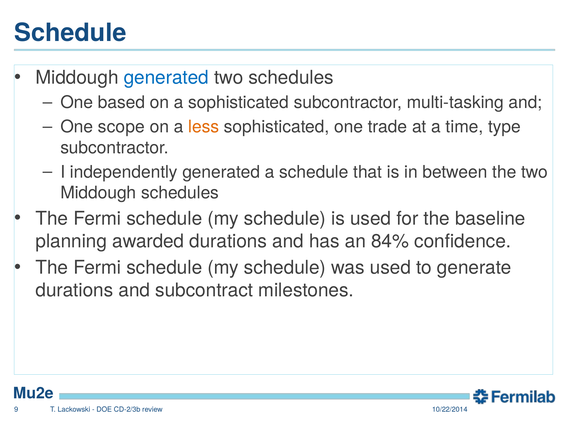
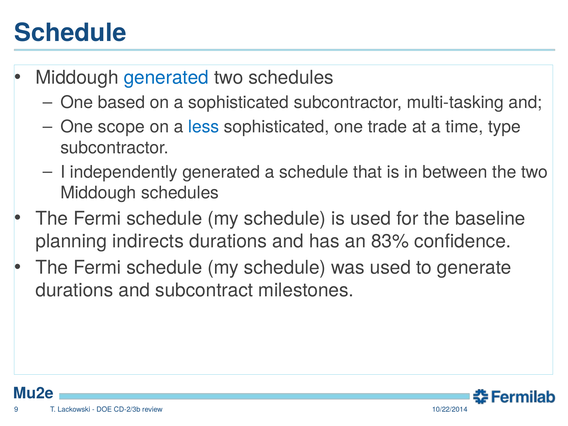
less colour: orange -> blue (204, 127)
awarded: awarded -> indirects (148, 241)
84%: 84% -> 83% (390, 241)
